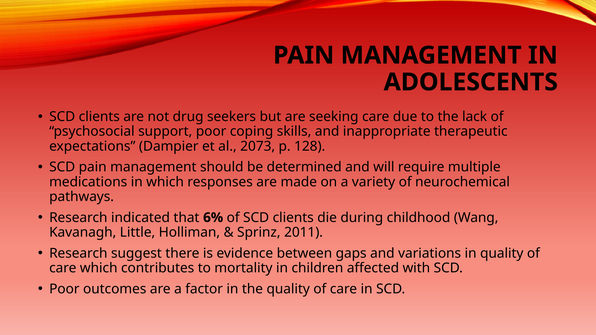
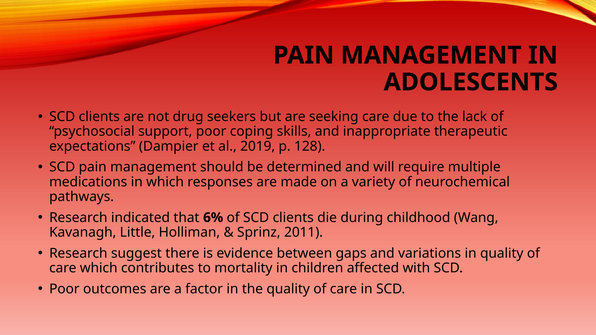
2073: 2073 -> 2019 (258, 146)
